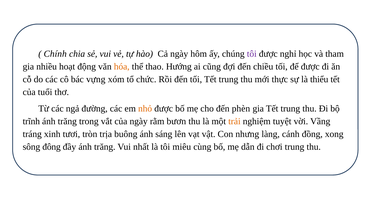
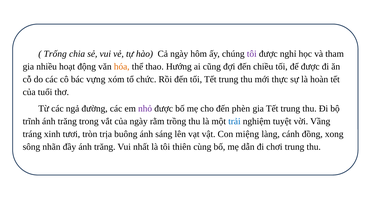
Chính: Chính -> Trống (55, 54)
thiểu: thiểu -> hoàn (319, 79)
nhỏ colour: orange -> purple (145, 109)
bươn: bươn -> trồng (176, 121)
trải colour: orange -> blue (234, 121)
nhưng: nhưng -> miệng (247, 134)
đông: đông -> nhãn (51, 147)
miêu: miêu -> thiên (182, 147)
